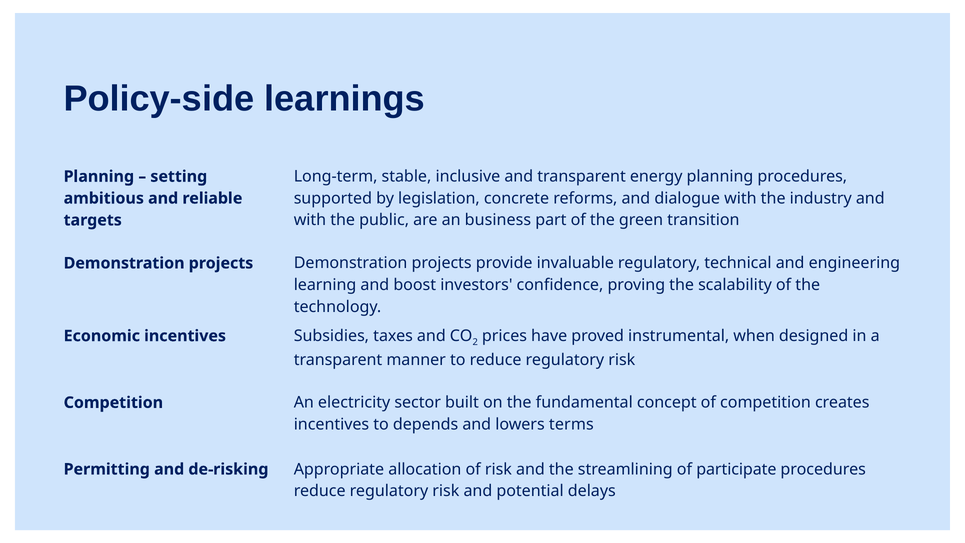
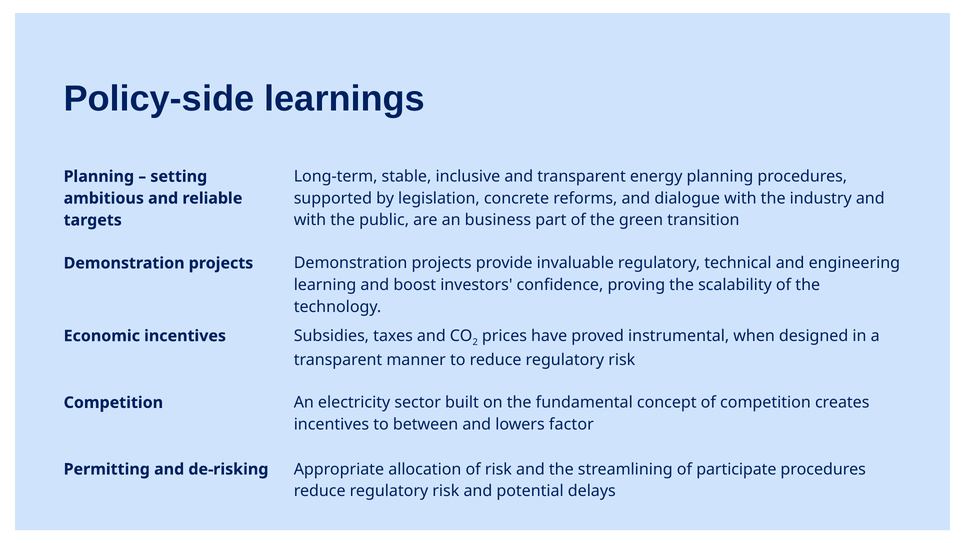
depends: depends -> between (426, 424)
terms: terms -> factor (571, 424)
